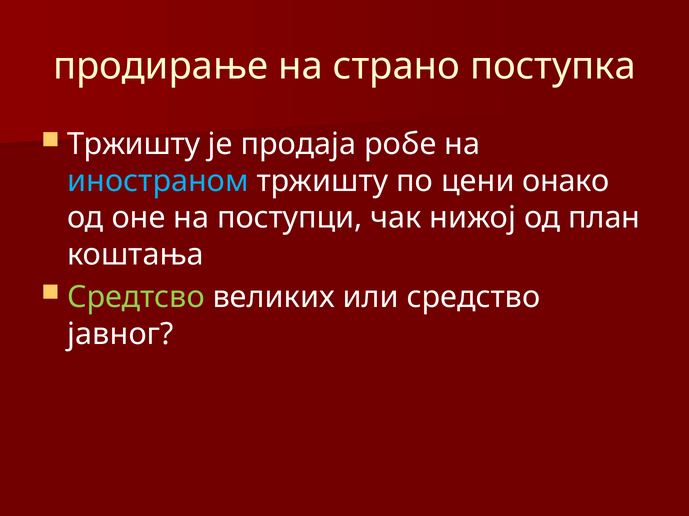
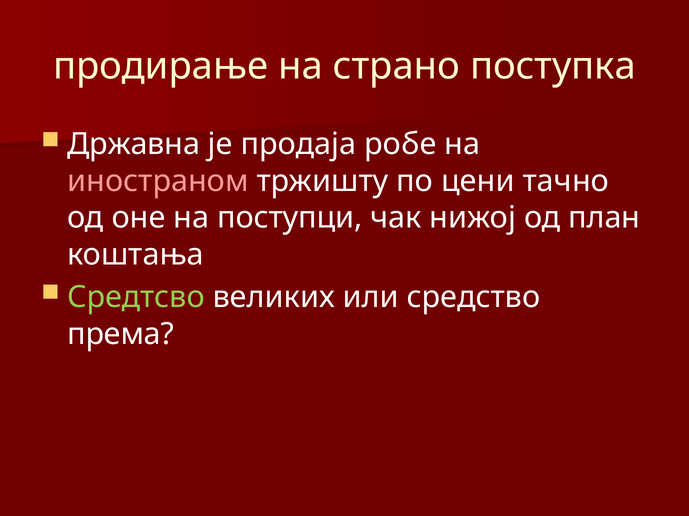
Тржишту: Тржишту -> Државна (134, 145)
иностраном colour: light blue -> pink (158, 181)
онако: онако -> тачно (566, 181)
јавног: јавног -> према (121, 334)
